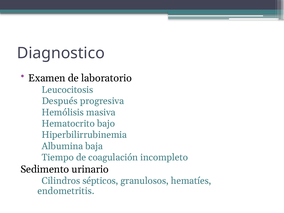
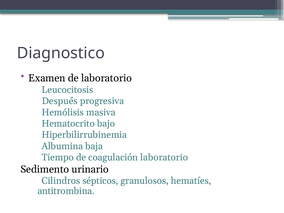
coagulación incompleto: incompleto -> laboratorio (164, 157)
endometritis: endometritis -> antitrombina (66, 191)
